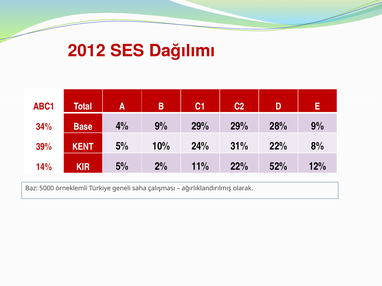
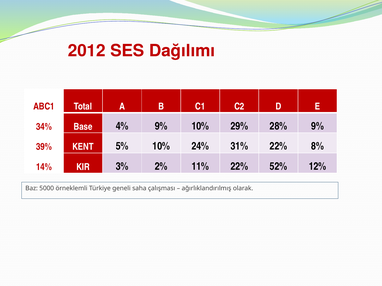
9% 29%: 29% -> 10% (200, 126)
KIR 5%: 5% -> 3% (122, 167)
